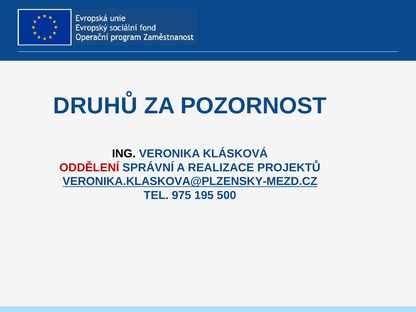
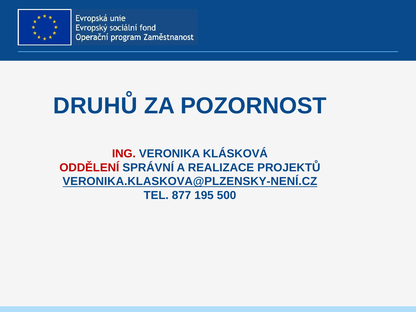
ING colour: black -> red (124, 154)
VERONIKA.KLASKOVA@PLZENSKY-MEZD.CZ: VERONIKA.KLASKOVA@PLZENSKY-MEZD.CZ -> VERONIKA.KLASKOVA@PLZENSKY-NENÍ.CZ (190, 181)
975: 975 -> 877 (182, 195)
